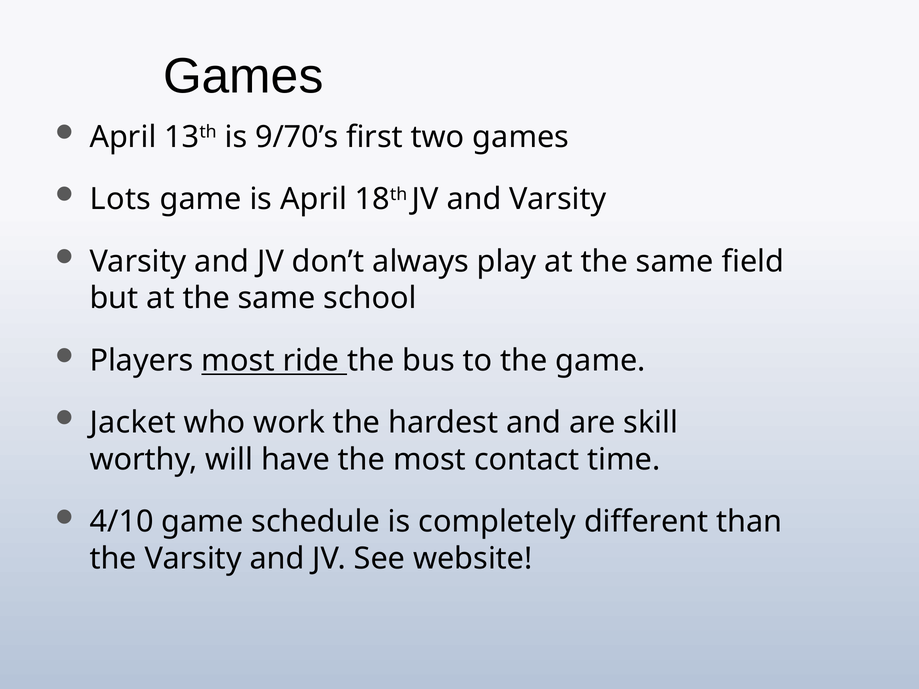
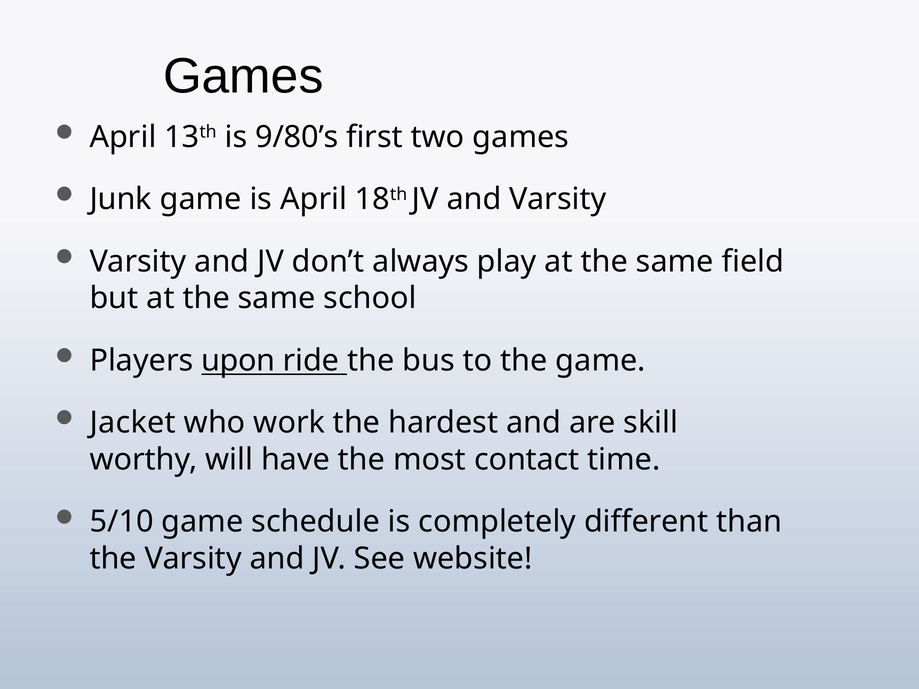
9/70’s: 9/70’s -> 9/80’s (297, 137)
Lots: Lots -> Junk (121, 199)
Players most: most -> upon (238, 361)
4/10: 4/10 -> 5/10 (122, 522)
